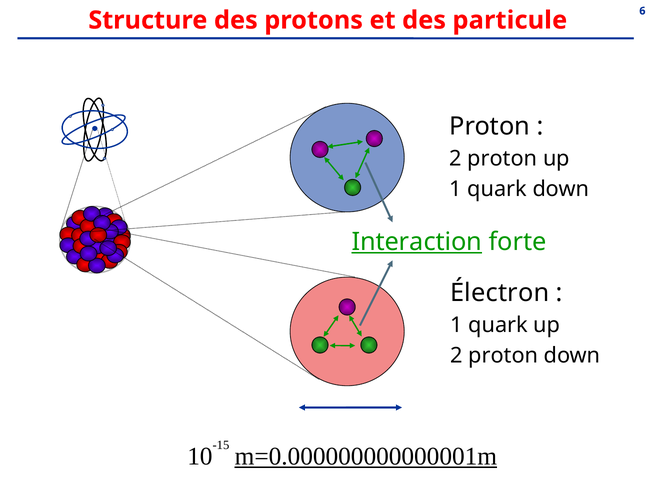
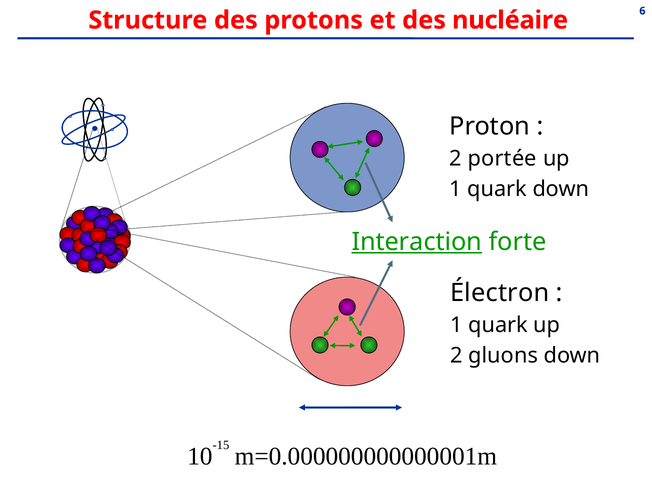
particule: particule -> nucléaire (510, 20)
proton: proton -> portée (502, 159)
proton: proton -> gluons (503, 356)
m=0.000000000000001m underline: present -> none (366, 456)
